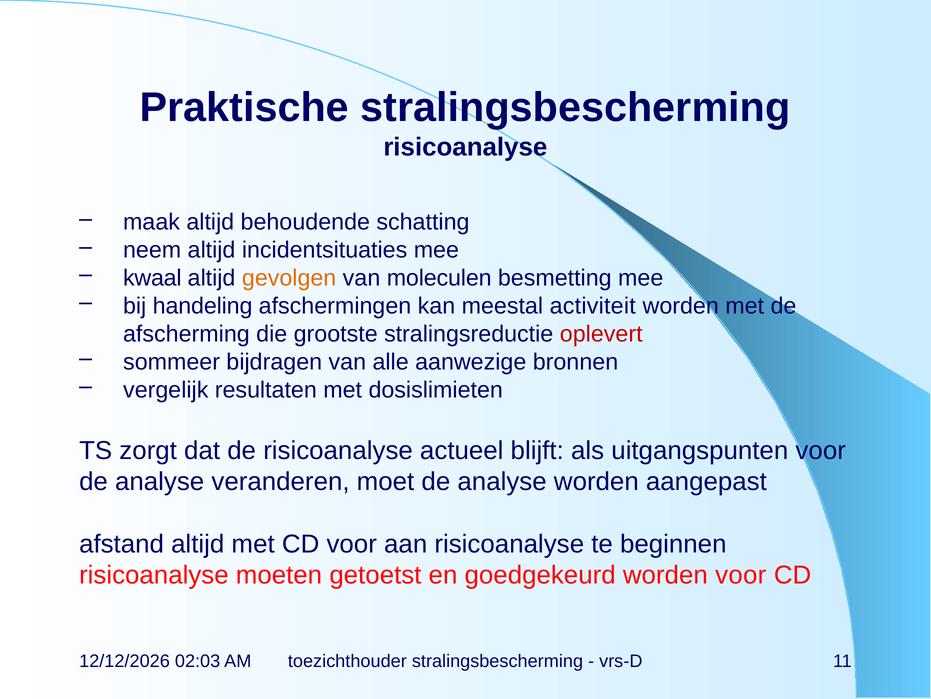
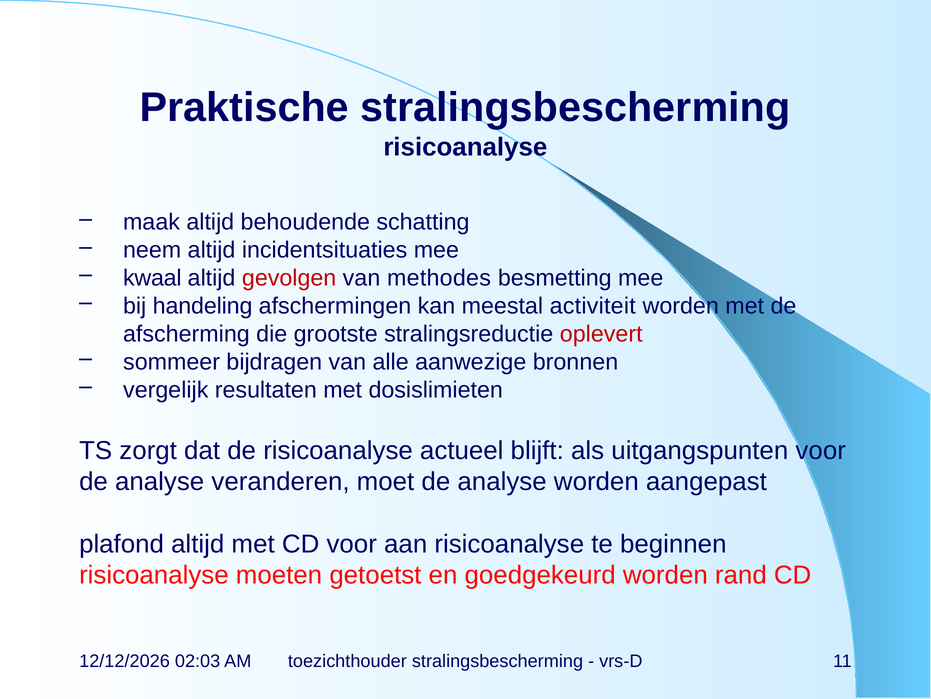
gevolgen colour: orange -> red (289, 278)
moleculen: moleculen -> methodes (439, 278)
afstand: afstand -> plafond (122, 543)
worden voor: voor -> rand (741, 574)
